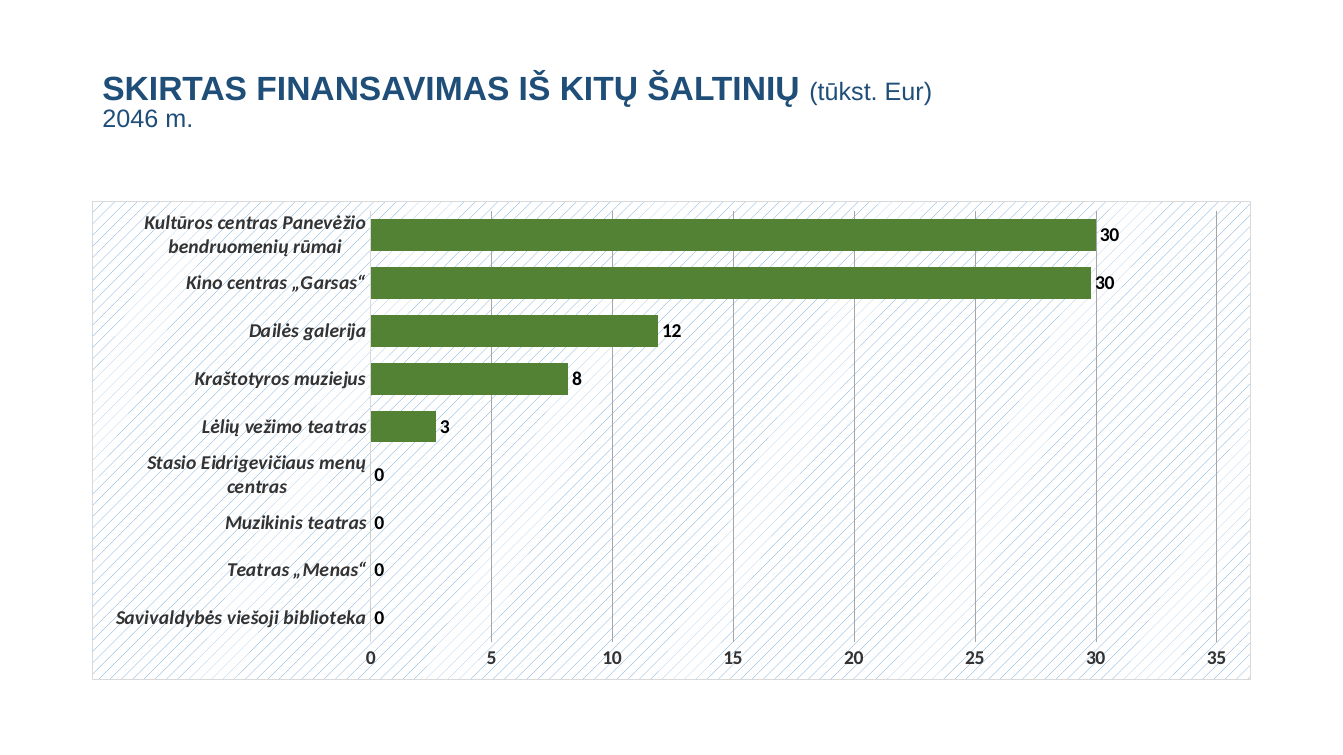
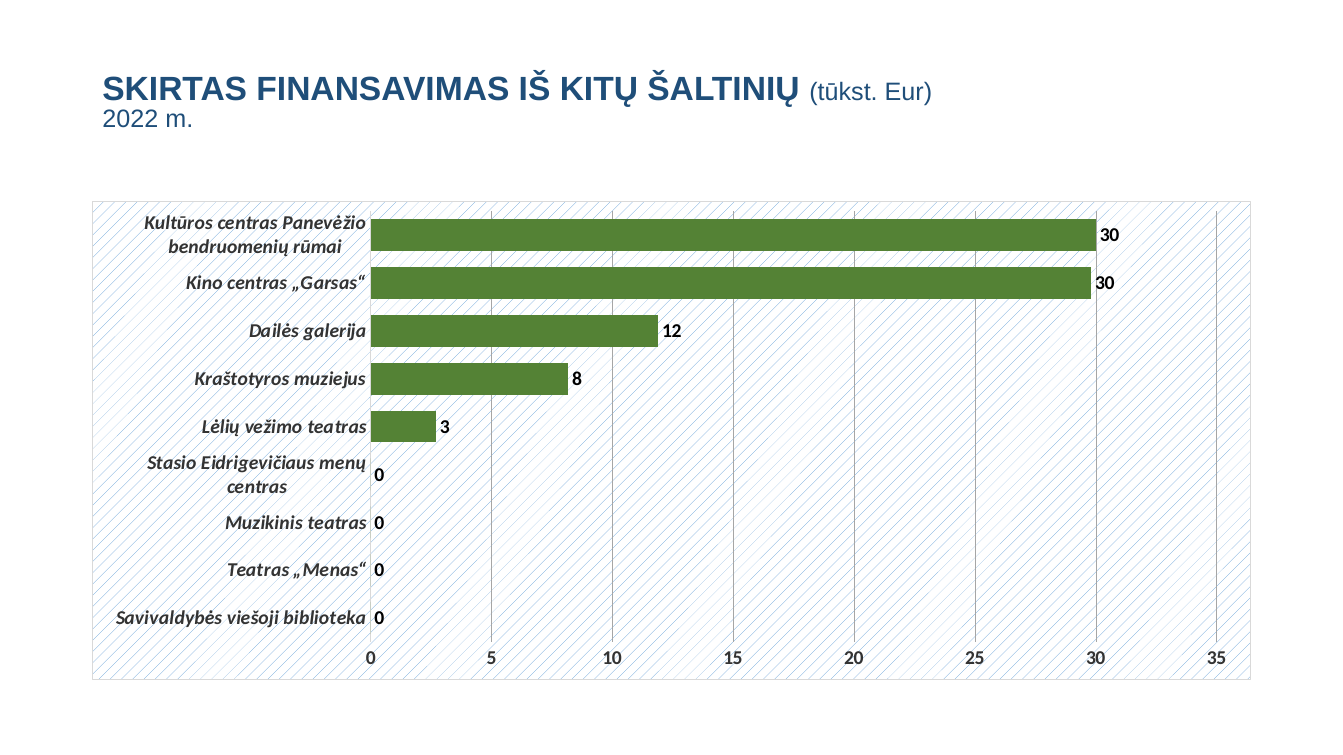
2046: 2046 -> 2022 (130, 119)
